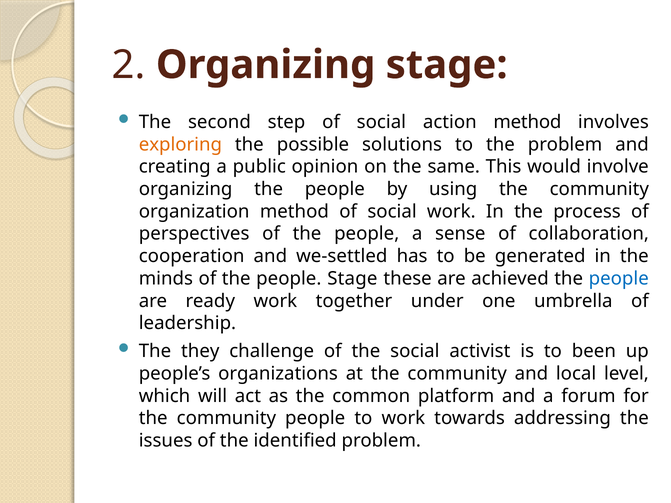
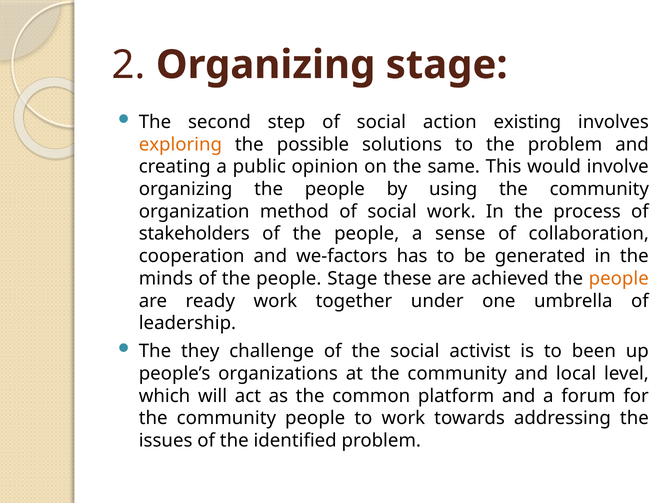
action method: method -> existing (527, 122)
perspectives: perspectives -> stakeholders (194, 234)
we-settled: we-settled -> we-factors (342, 256)
people colour: blue -> orange (619, 279)
